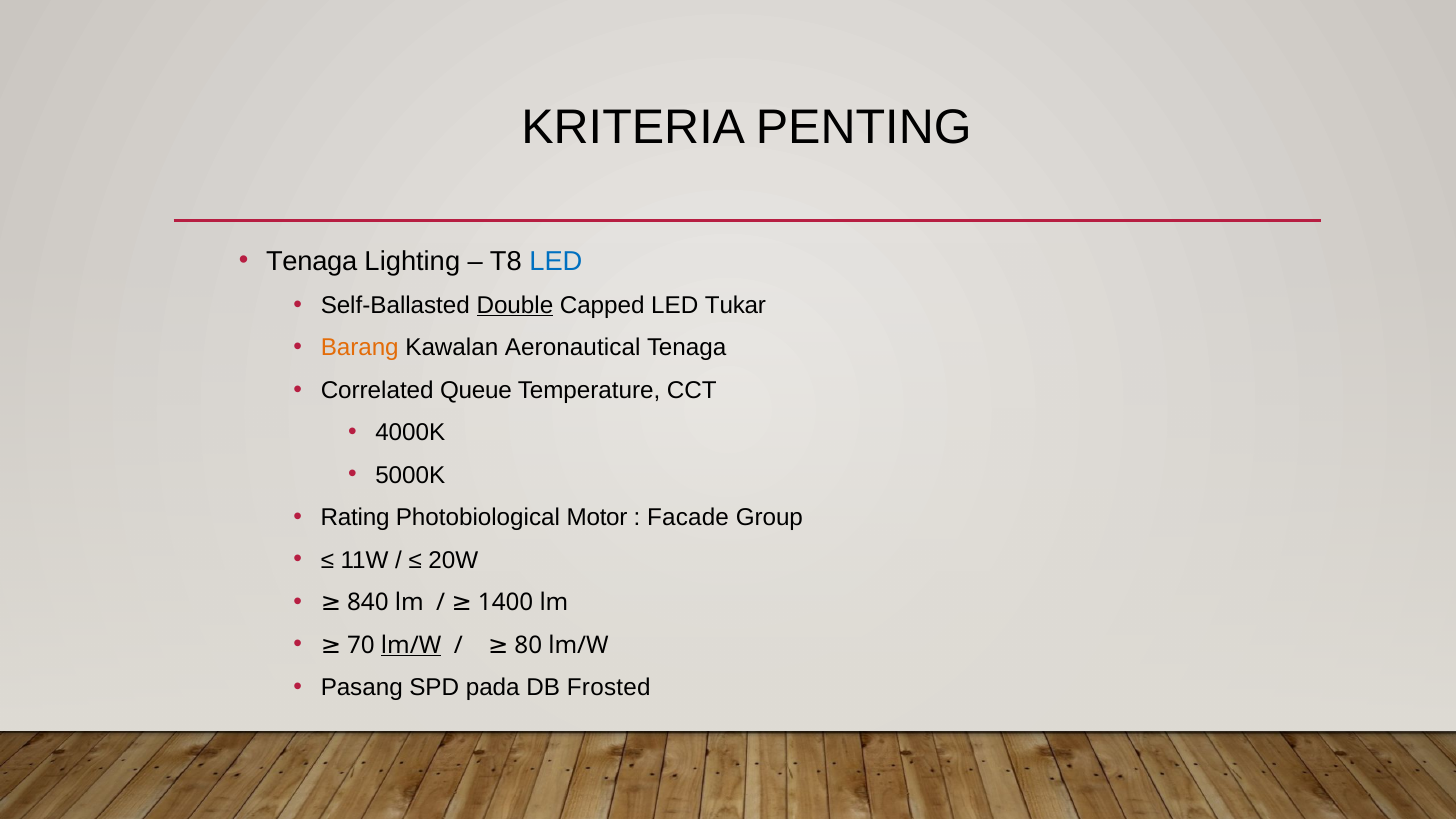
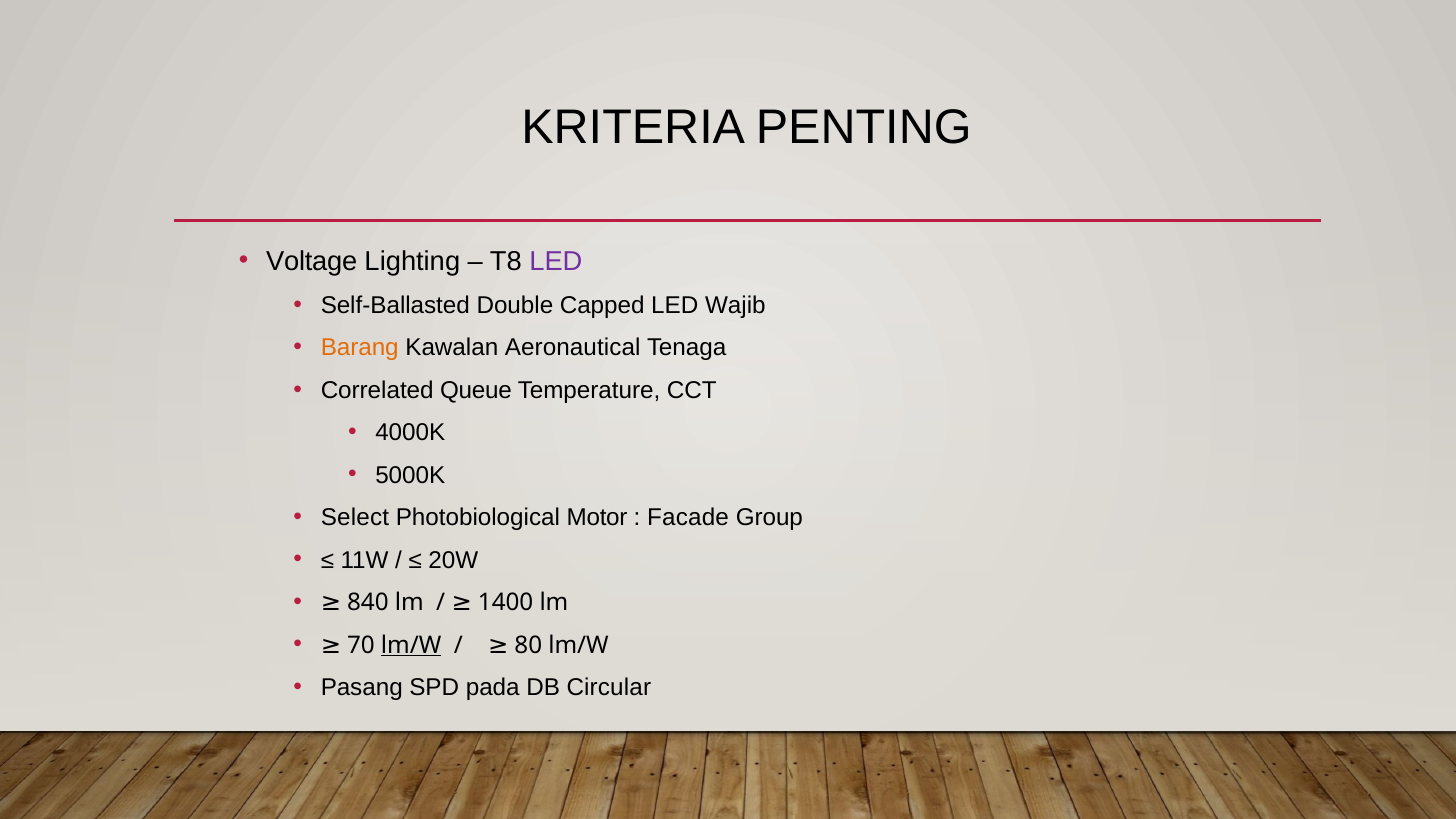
Tenaga: Tenaga -> Voltage (312, 261)
LED colour: blue -> purple (556, 261)
Double underline: present -> none (515, 305)
Tukar: Tukar -> Wajib (735, 305)
Rating: Rating -> Select (355, 518)
Frosted: Frosted -> Circular (609, 688)
